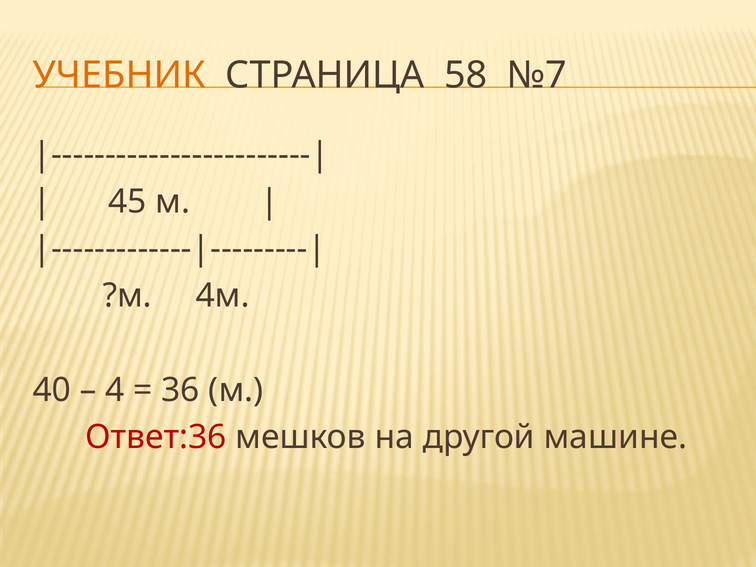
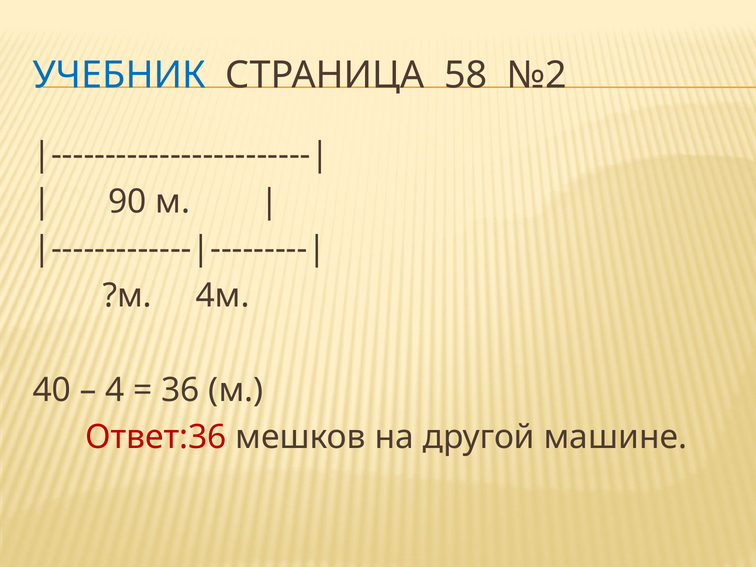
УЧЕБНИК colour: orange -> blue (119, 75)
№7: №7 -> №2 (537, 75)
45: 45 -> 90 (127, 202)
